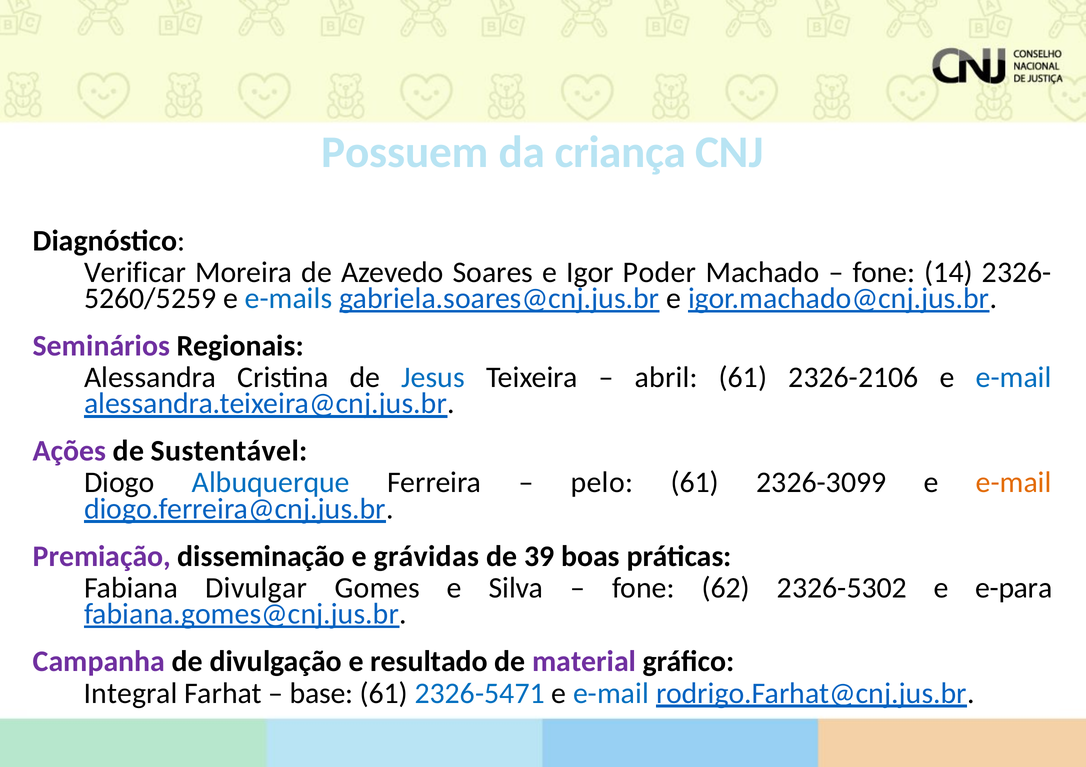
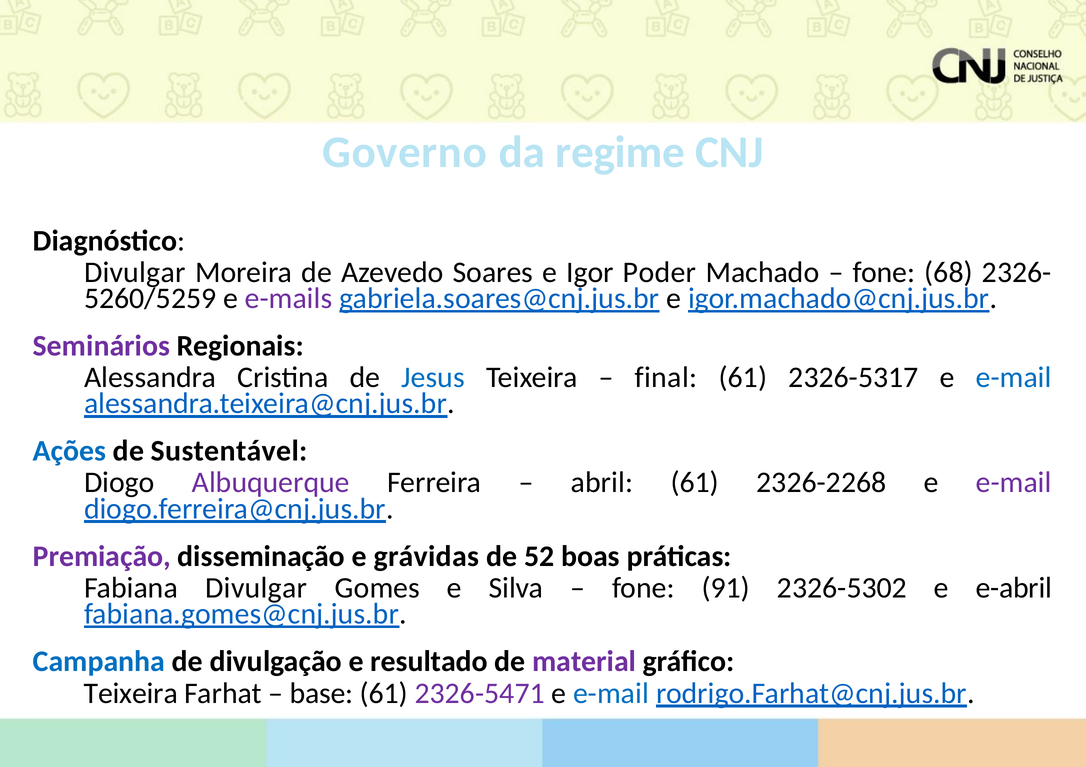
Possuem: Possuem -> Governo (405, 152)
criança: criança -> regime (620, 152)
Verificar: Verificar -> Divulgar (135, 272)
14: 14 -> 68 (949, 272)
e-mails colour: blue -> purple (289, 299)
abril: abril -> final (666, 378)
2326-2106: 2326-2106 -> 2326-5317 (853, 378)
Ações colour: purple -> blue (70, 452)
Albuquerque colour: blue -> purple (271, 483)
pelo: pelo -> abril (602, 483)
2326-3099: 2326-3099 -> 2326-2268 (821, 483)
e-mail colour: orange -> purple (1014, 483)
39: 39 -> 52 (539, 557)
62: 62 -> 91 (726, 588)
e-para: e-para -> e-abril (1014, 588)
Campanha colour: purple -> blue (99, 662)
Integral: Integral -> Teixeira (131, 694)
2326-5471 colour: blue -> purple (480, 694)
